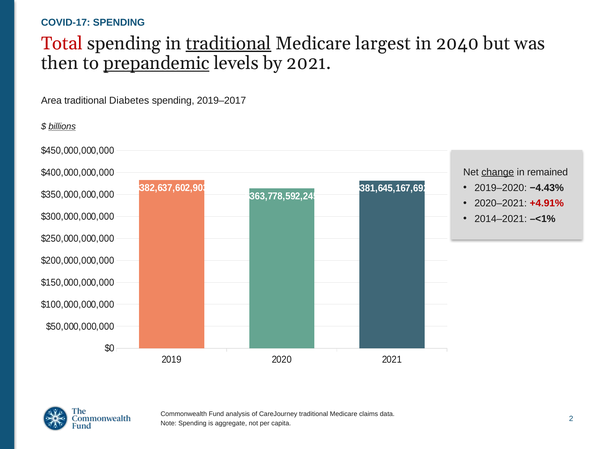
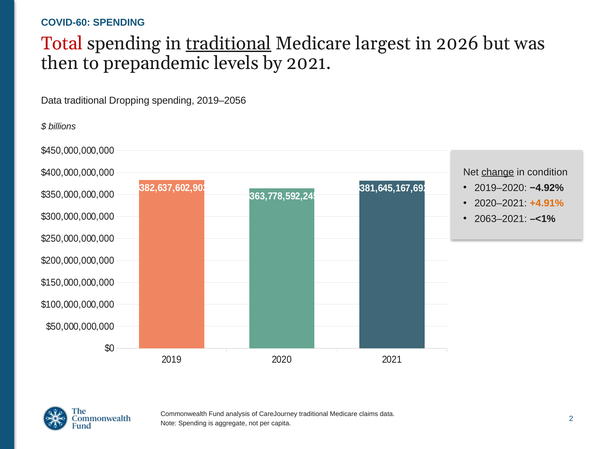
COVID-17: COVID-17 -> COVID-60 (66, 22)
2040: 2040 -> 2026 (457, 43)
prepandemic underline: present -> none (156, 63)
Area: Area -> Data (51, 100)
Diabetes: Diabetes -> Dropping (129, 100)
2019–2017: 2019–2017 -> 2019–2056 (221, 100)
billions underline: present -> none (62, 126)
remained: remained -> condition (547, 172)
−4.43%: −4.43% -> −4.92% (547, 188)
+4.91% colour: red -> orange (547, 203)
2014–2021: 2014–2021 -> 2063–2021 (501, 219)
